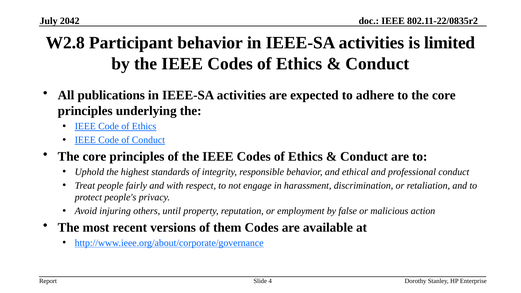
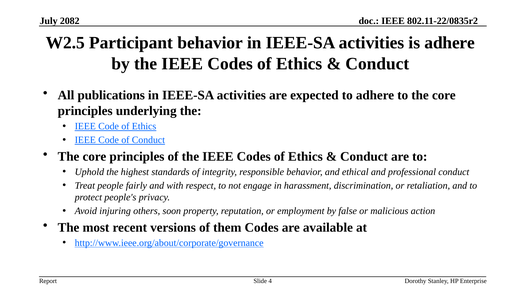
2042: 2042 -> 2082 (70, 21)
W2.8: W2.8 -> W2.5 (65, 43)
is limited: limited -> adhere (450, 43)
until: until -> soon (172, 211)
